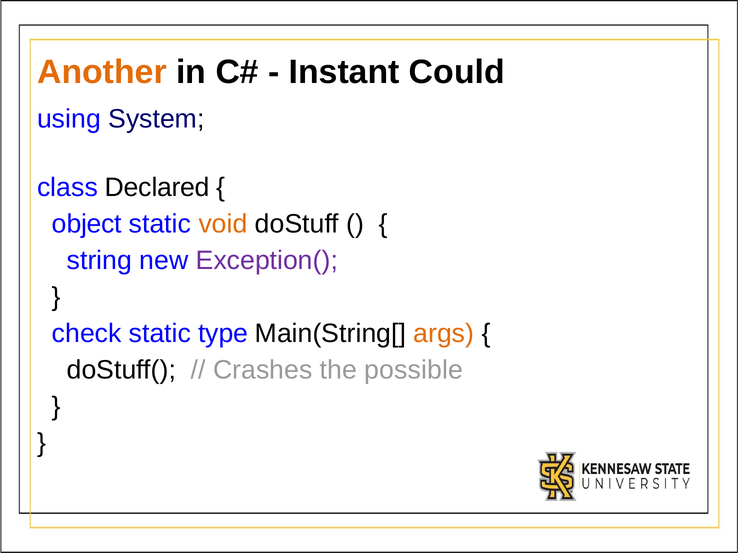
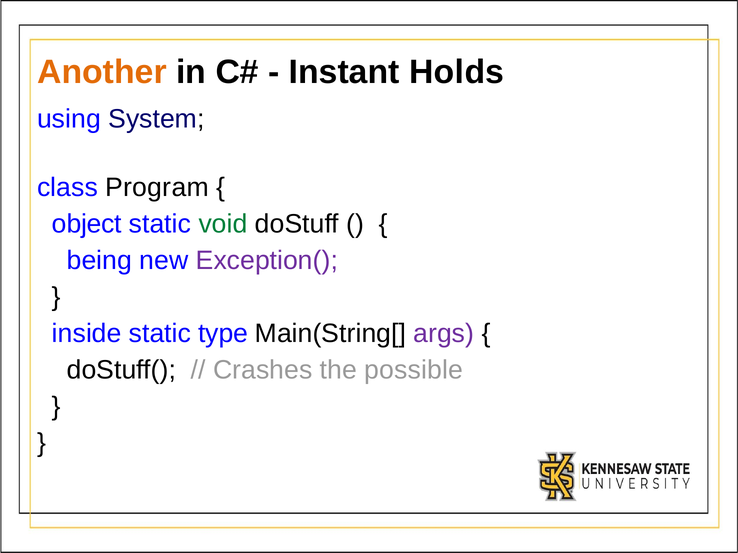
Could: Could -> Holds (457, 72)
Declared: Declared -> Program (157, 188)
void colour: orange -> green (223, 224)
string: string -> being (99, 261)
check: check -> inside (87, 334)
args colour: orange -> purple (444, 334)
